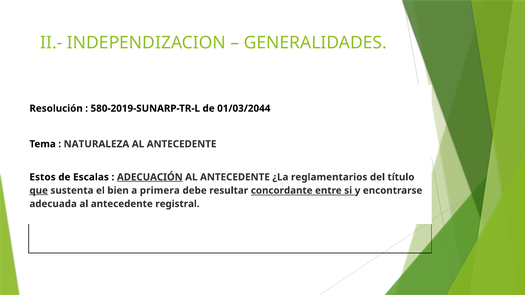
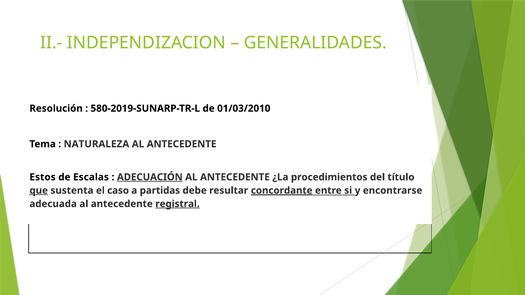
01/03/2044: 01/03/2044 -> 01/03/2010 (244, 109)
reglamentarios: reglamentarios -> procedimientos (329, 177)
bien: bien -> caso (118, 191)
primera: primera -> partidas (160, 191)
concordante underline: none -> present (282, 191)
registral underline: none -> present (177, 204)
